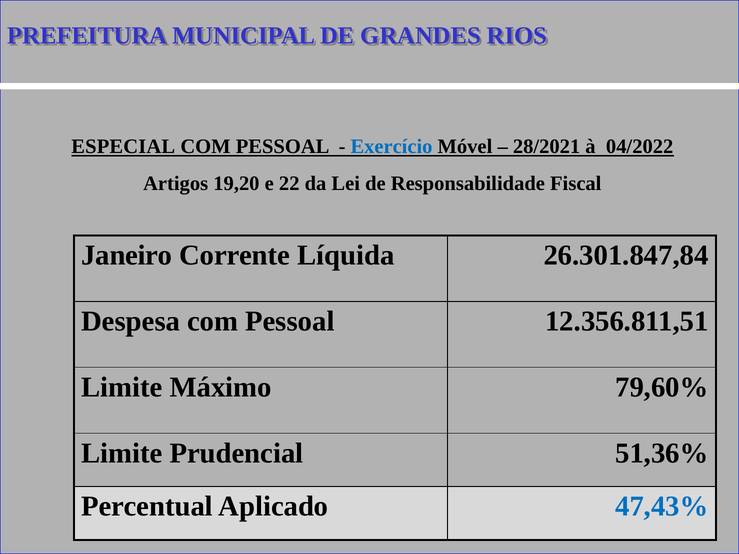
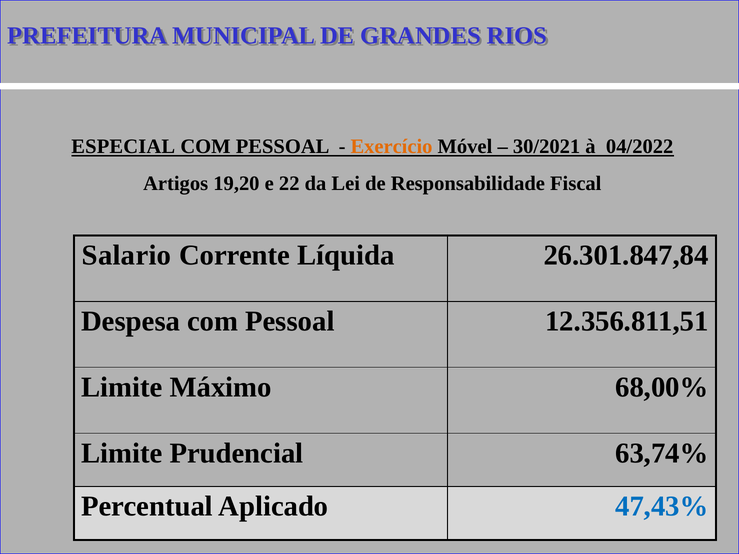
Exercício colour: blue -> orange (392, 147)
28/2021: 28/2021 -> 30/2021 (547, 147)
Janeiro: Janeiro -> Salario (126, 255)
79,60%: 79,60% -> 68,00% (662, 387)
51,36%: 51,36% -> 63,74% (662, 453)
